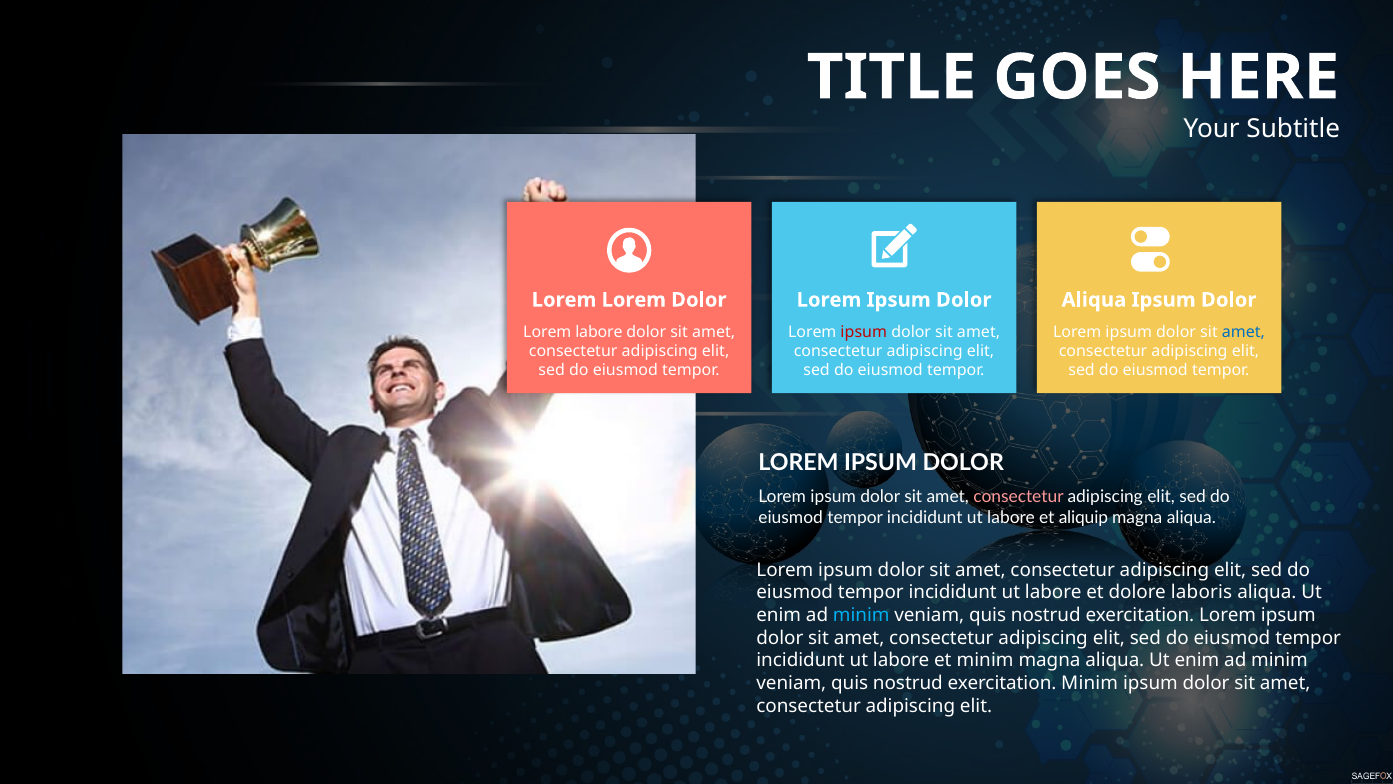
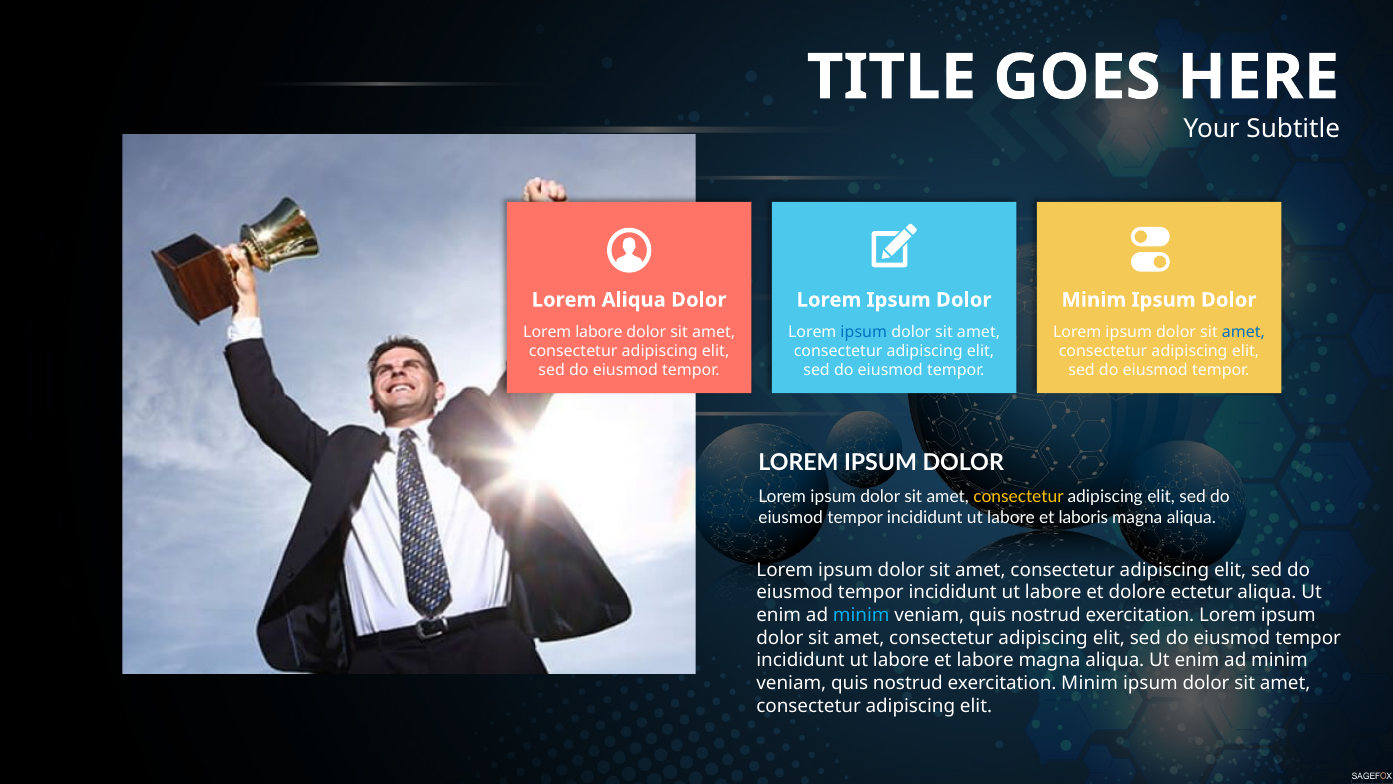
Lorem Lorem: Lorem -> Aliqua (634, 300)
Aliqua: Aliqua -> Minim (1094, 300)
ipsum colour: red -> blue (864, 332)
consectetur colour: pink -> yellow (1018, 497)
aliquip: aliquip -> laboris (1083, 517)
laboris: laboris -> ectetur (1202, 592)
et minim: minim -> labore (985, 660)
